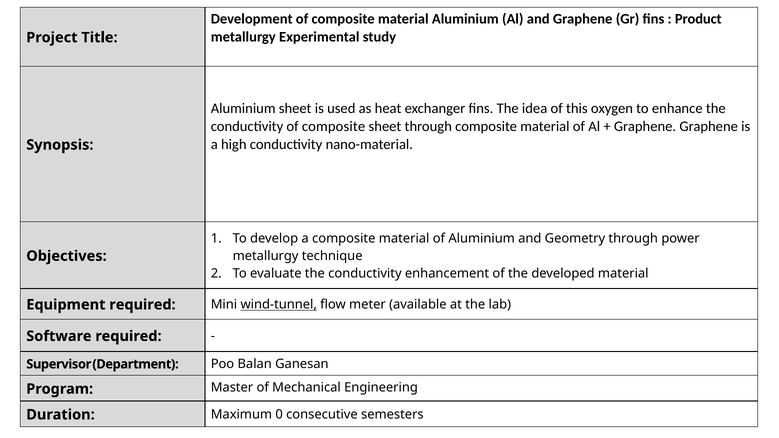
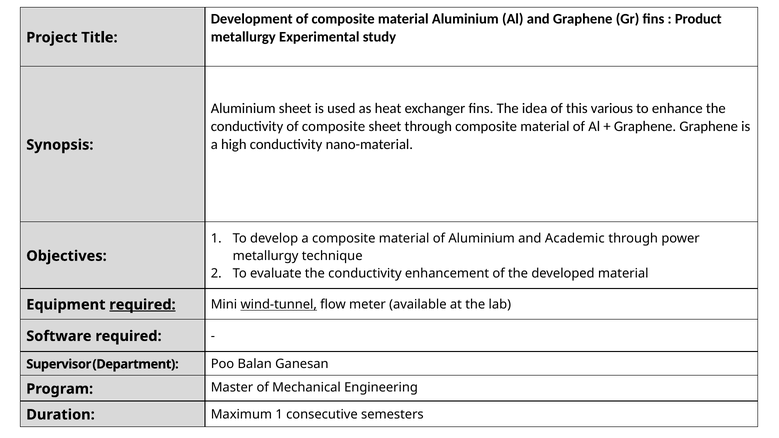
oxygen: oxygen -> various (612, 109)
Geometry: Geometry -> Academic (575, 238)
required underline: none -> present (142, 305)
Maximum 0: 0 -> 1 (279, 415)
